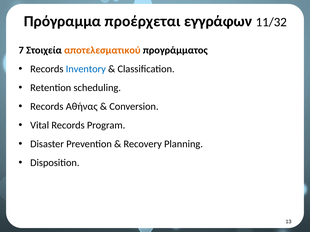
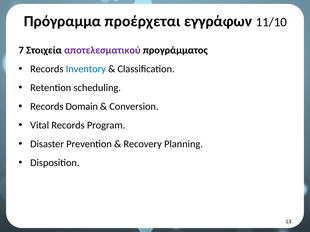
11/32: 11/32 -> 11/10 (271, 22)
αποτελεσματικού colour: orange -> purple (102, 50)
Αθήνας: Αθήνας -> Domain (82, 107)
